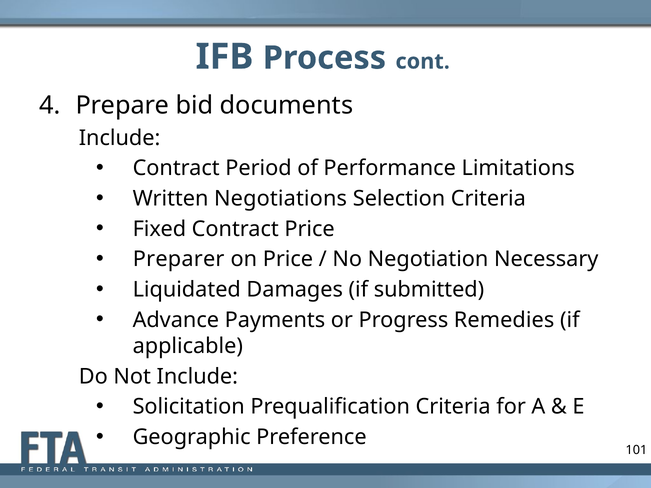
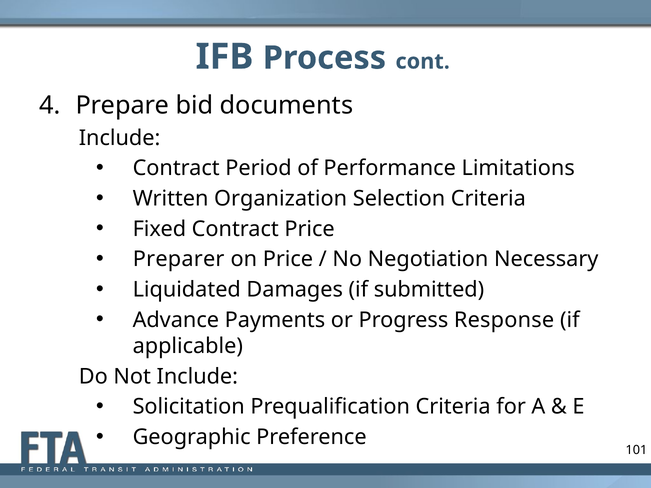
Negotiations: Negotiations -> Organization (281, 199)
Remedies: Remedies -> Response (504, 320)
